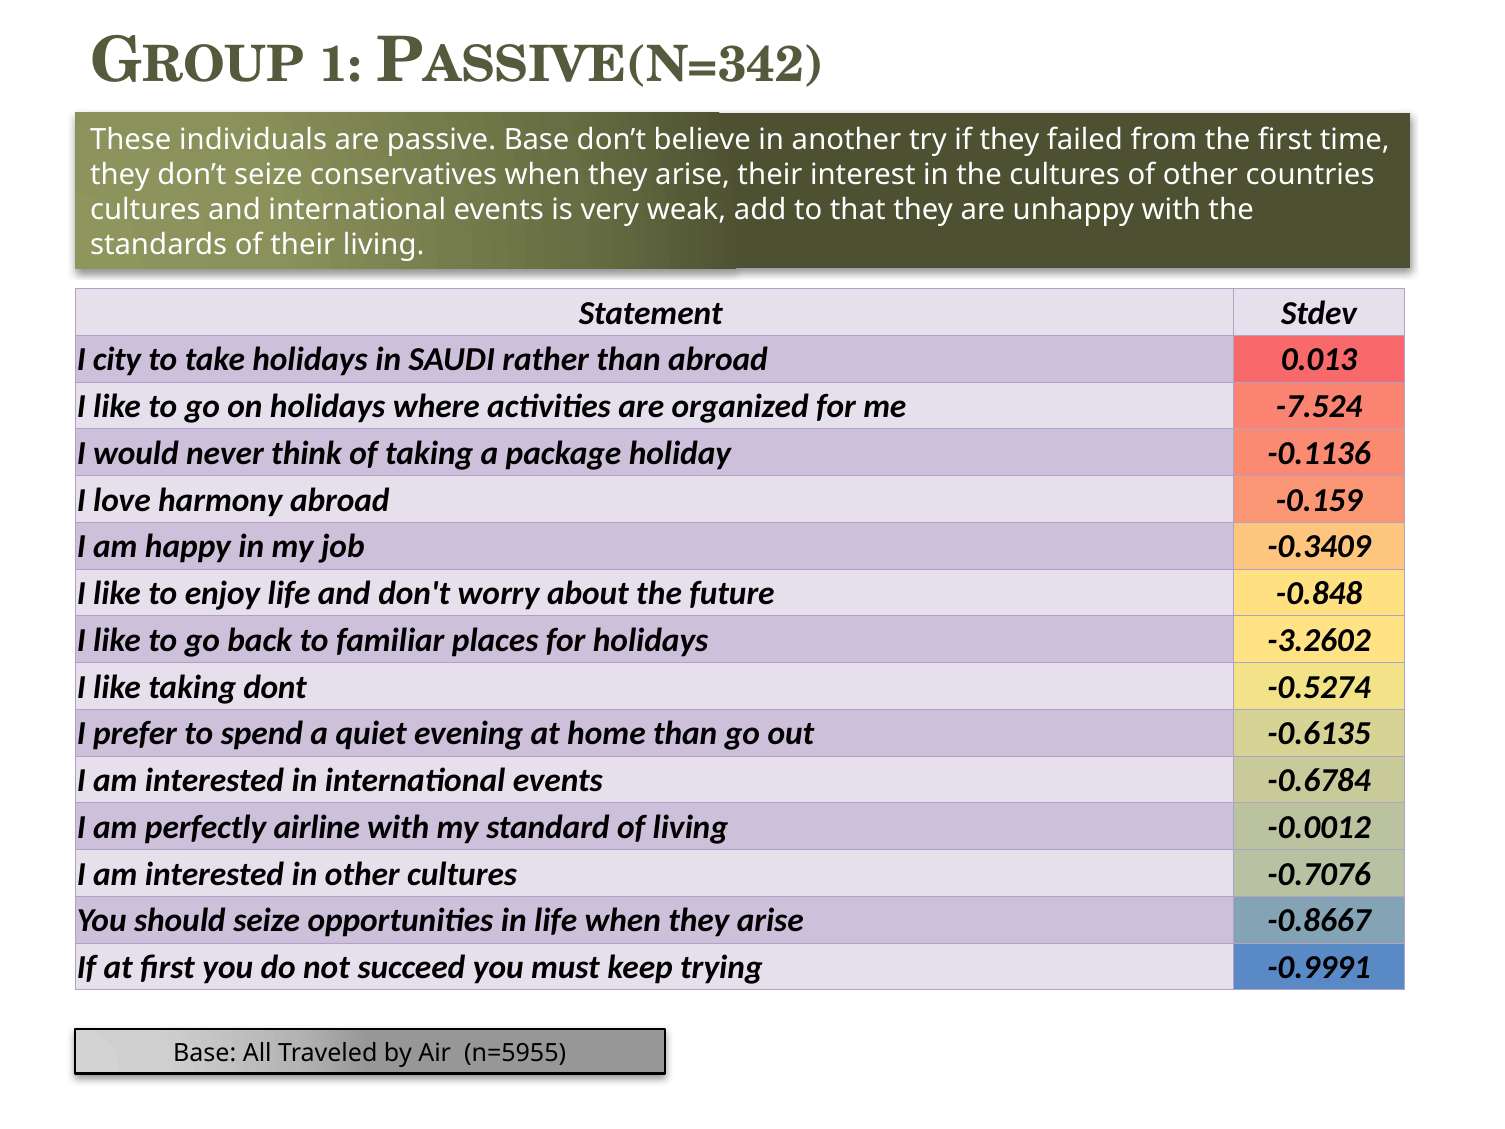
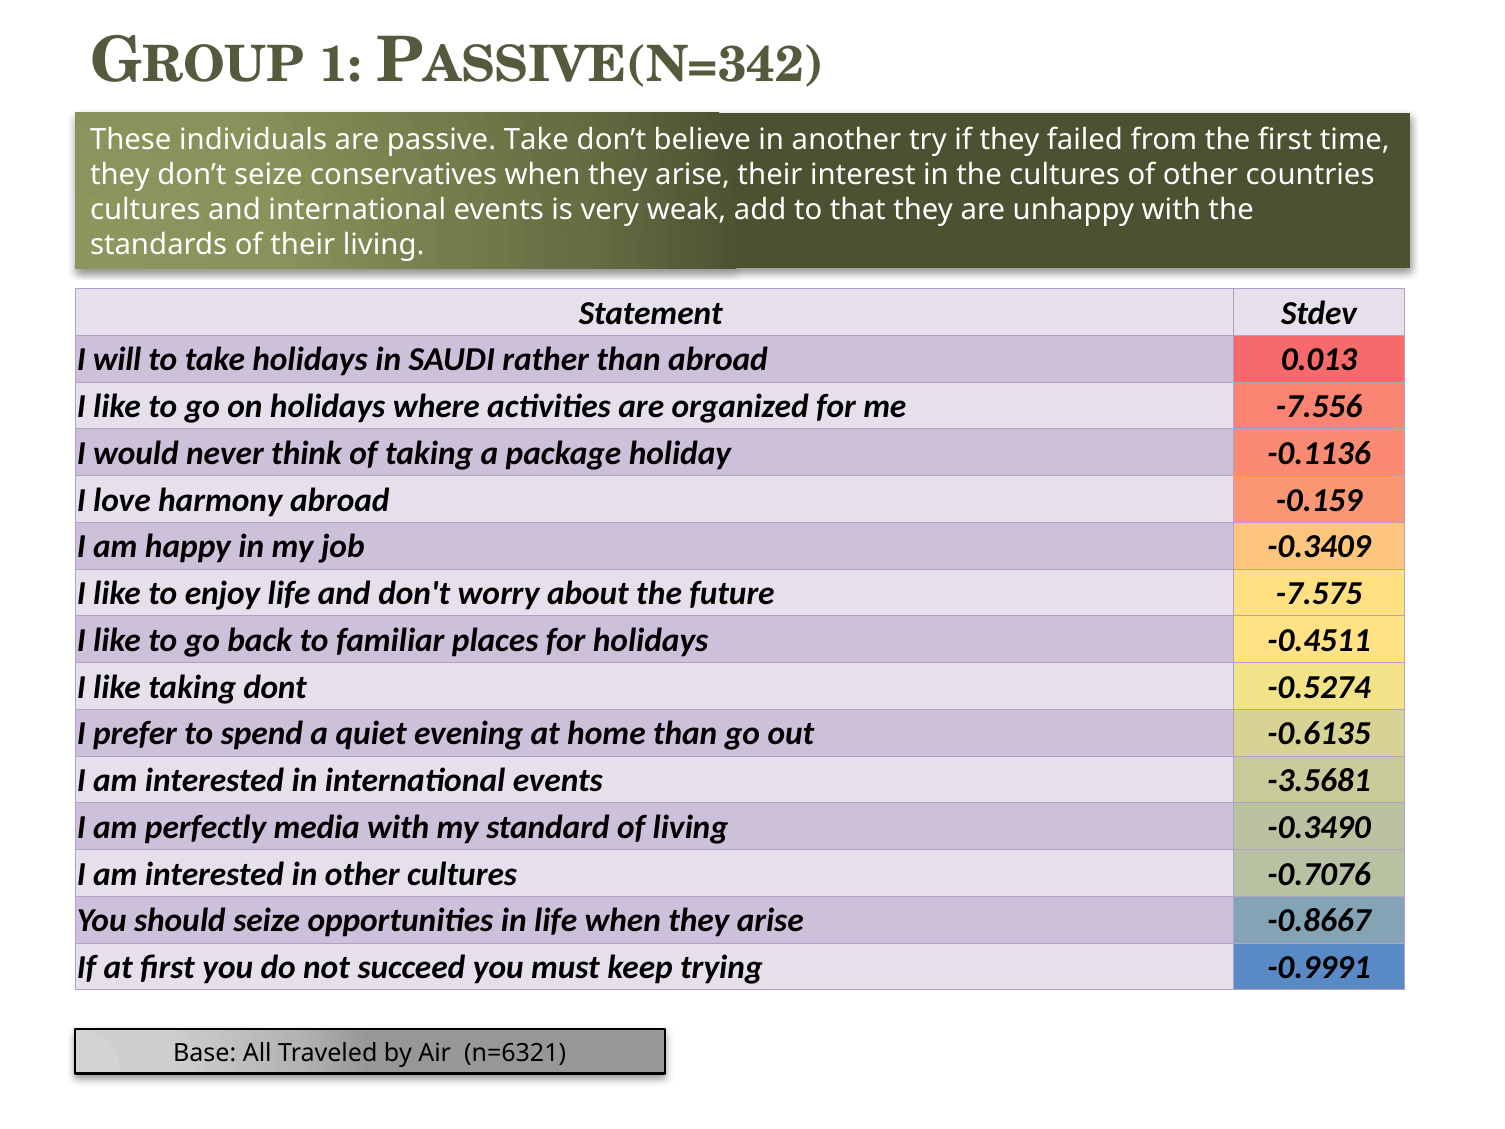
passive Base: Base -> Take (536, 140)
city: city -> will (117, 360)
-7.524: -7.524 -> -7.556 (1319, 406)
-0.848: -0.848 -> -7.575 (1319, 593)
-3.2602: -3.2602 -> -0.4511 (1319, 640)
-0.6784: -0.6784 -> -3.5681 (1319, 780)
airline: airline -> media (317, 827)
-0.0012: -0.0012 -> -0.3490 (1319, 827)
n=5955: n=5955 -> n=6321 (515, 1053)
